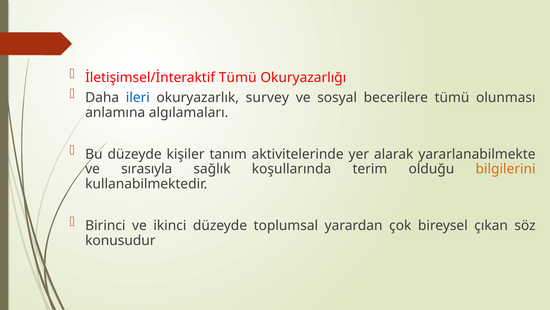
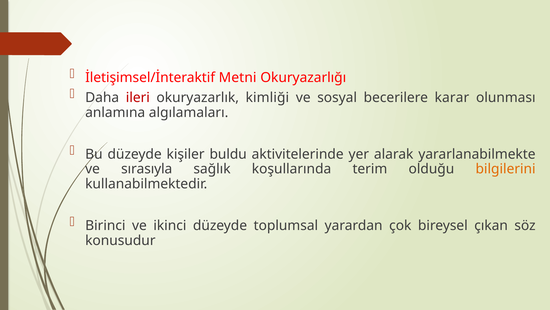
İletişimsel/İnteraktif Tümü: Tümü -> Metni (238, 77)
ileri colour: blue -> red (138, 97)
survey: survey -> kimliği (267, 97)
becerilere tümü: tümü -> karar (452, 97)
tanım: tanım -> buldu (228, 154)
